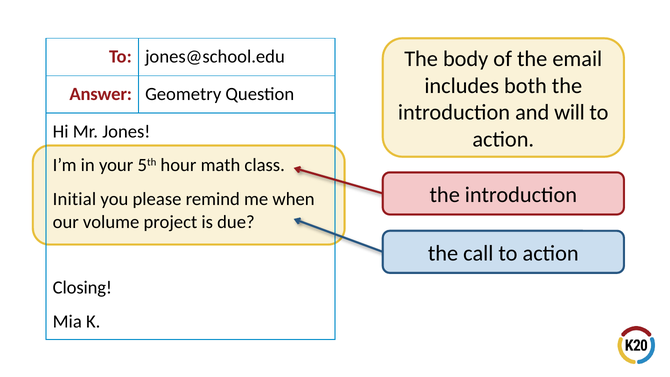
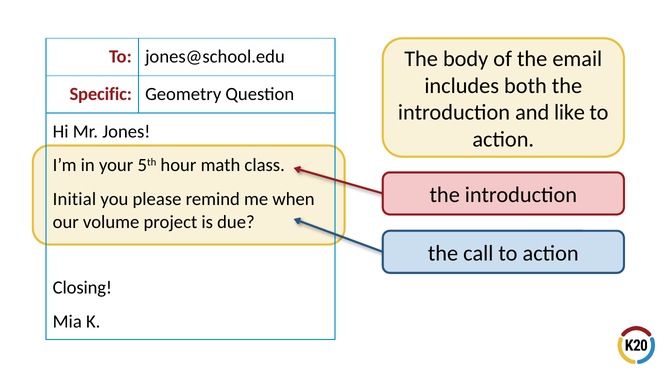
Answer: Answer -> Specific (101, 94)
will: will -> like (570, 112)
